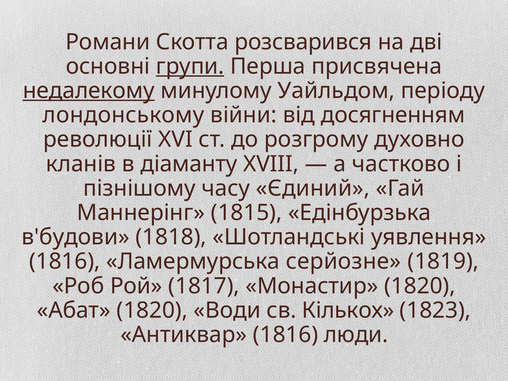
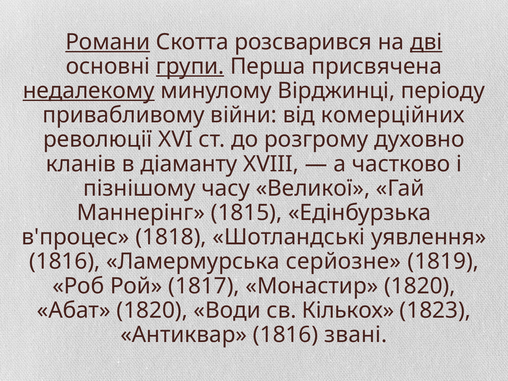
Романи underline: none -> present (108, 42)
дві underline: none -> present (426, 42)
Уайльдом: Уайльдом -> Вірджинці (336, 91)
лондонському: лондонському -> привабливому (124, 115)
досягненням: досягненням -> комерційних (393, 115)
Єдиний: Єдиний -> Великої (313, 188)
в'будови: в'будови -> в'процес (75, 237)
люди: люди -> звані (356, 335)
